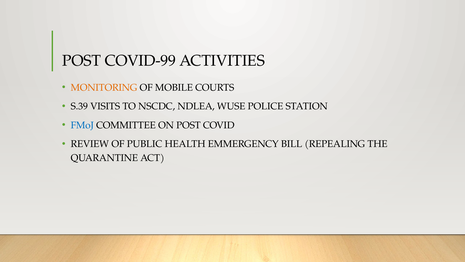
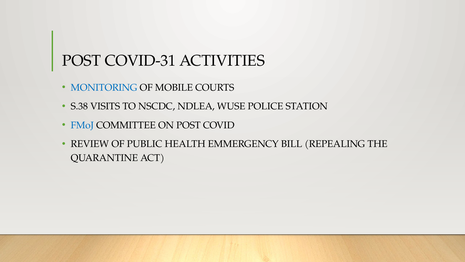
COVID-99: COVID-99 -> COVID-31 (140, 60)
MONITORING colour: orange -> blue (104, 87)
S.39: S.39 -> S.38 (79, 106)
